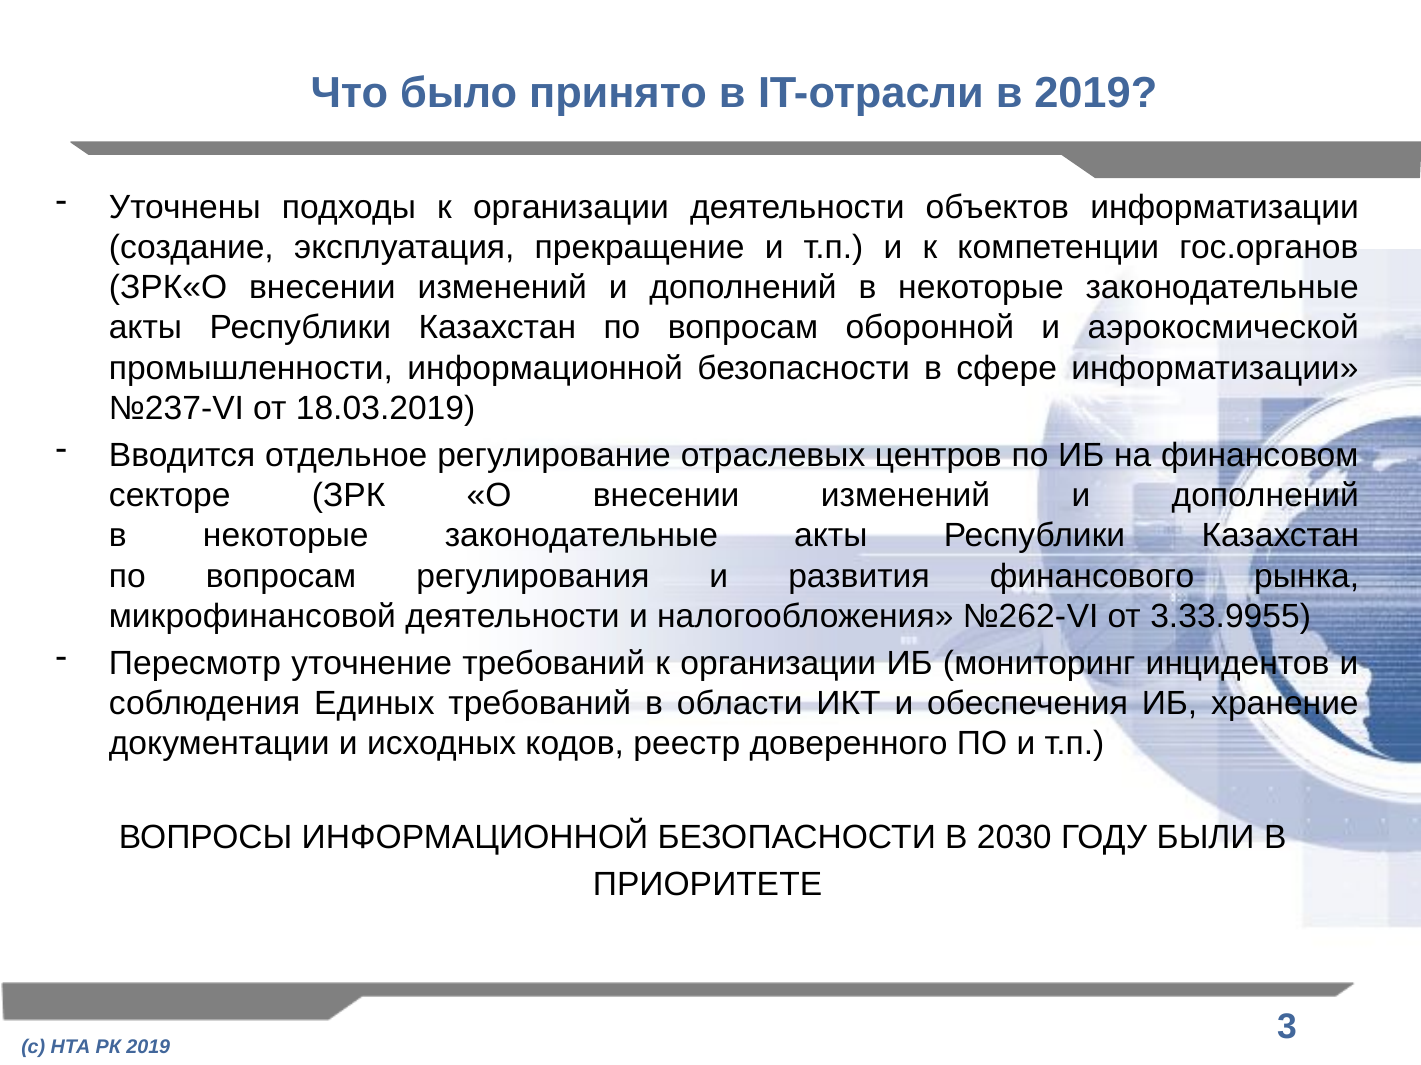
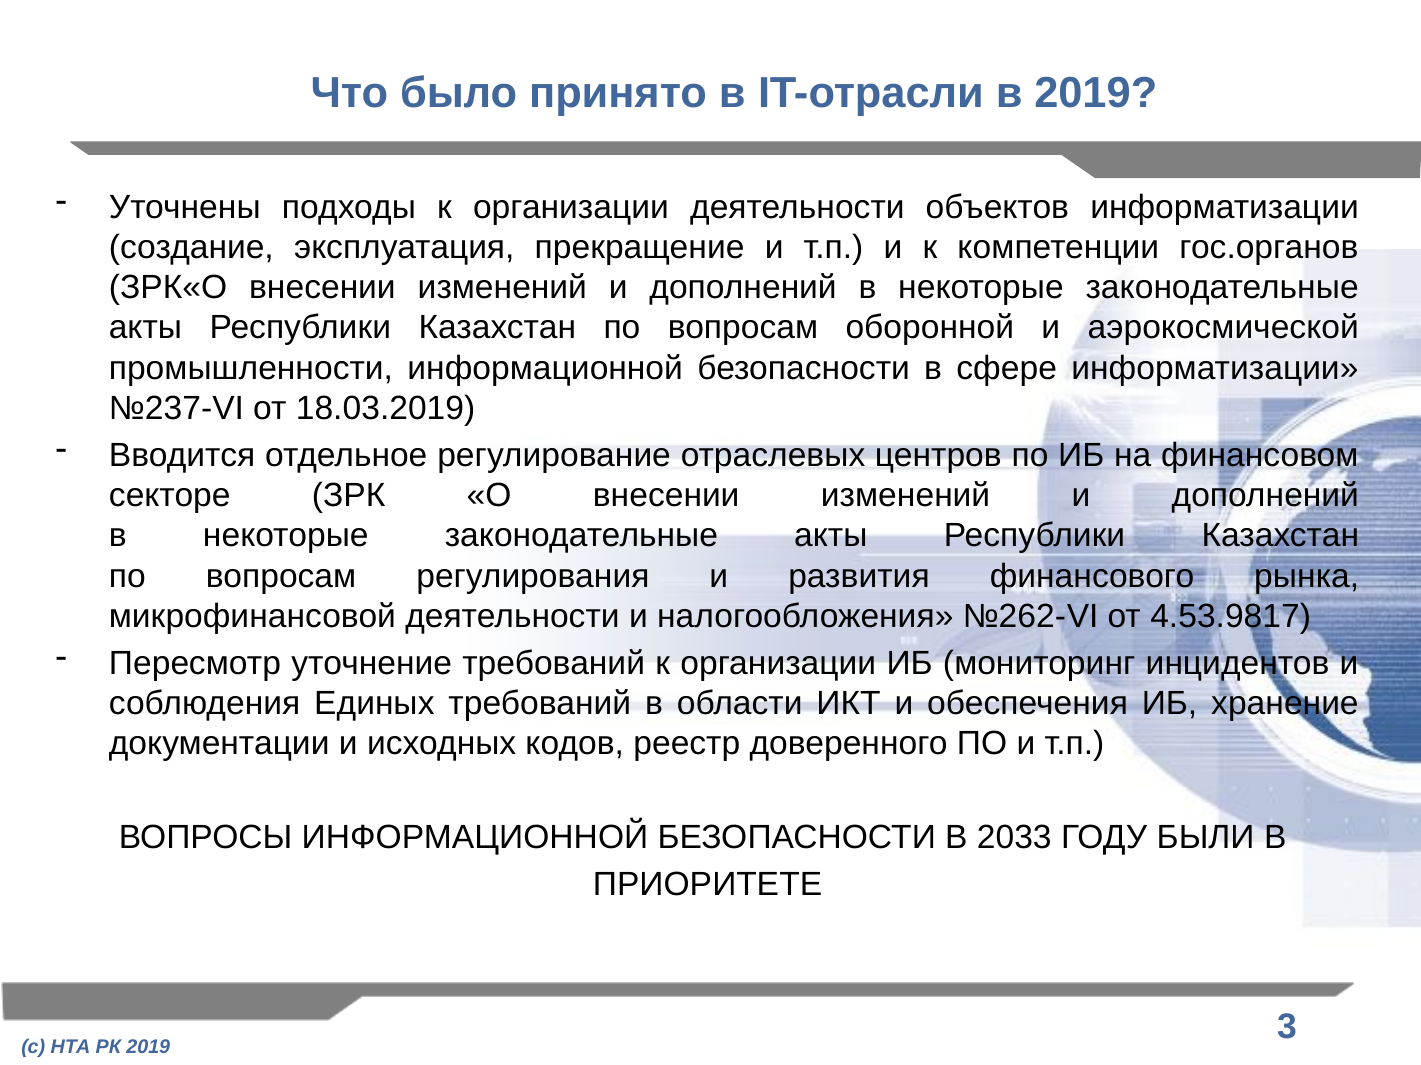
3.33.9955: 3.33.9955 -> 4.53.9817 (1231, 617)
2030: 2030 -> 2033 (1014, 838)
